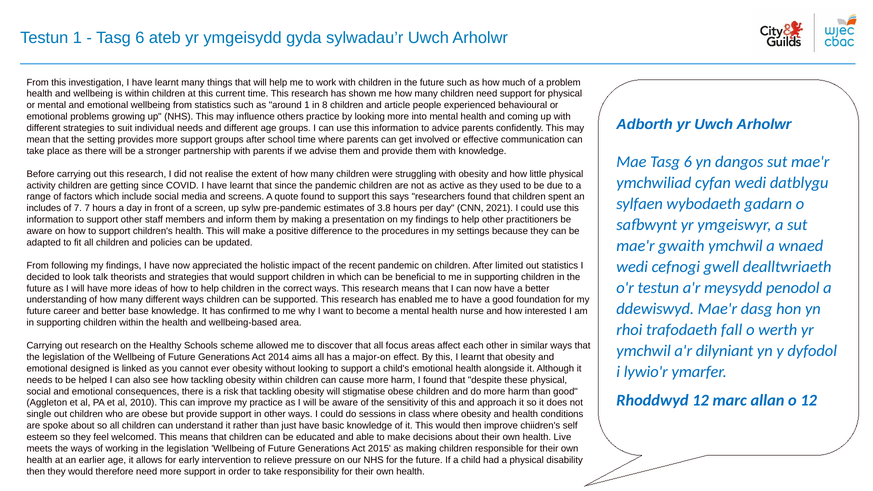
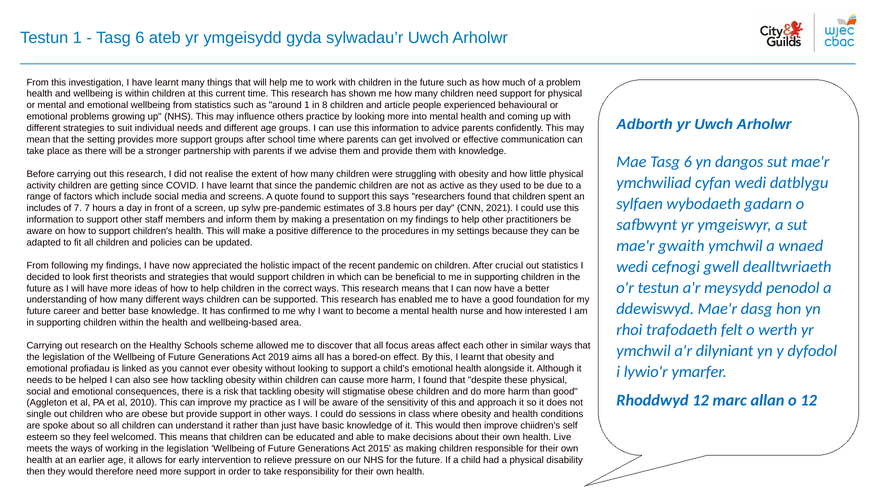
limited: limited -> crucial (509, 266)
talk: talk -> first (101, 277)
fall: fall -> felt (732, 330)
2014: 2014 -> 2019 (279, 357)
major-on: major-on -> bored-on (372, 357)
designed: designed -> profiadau (90, 369)
